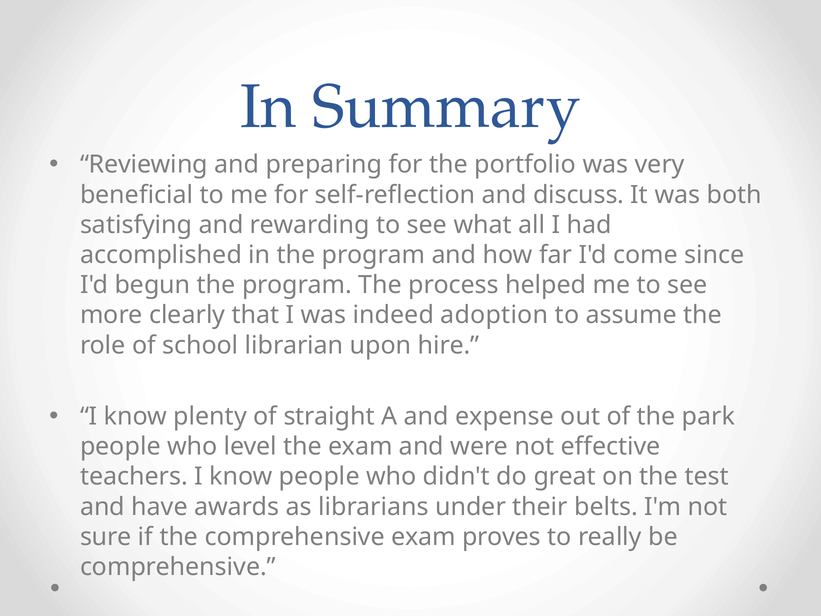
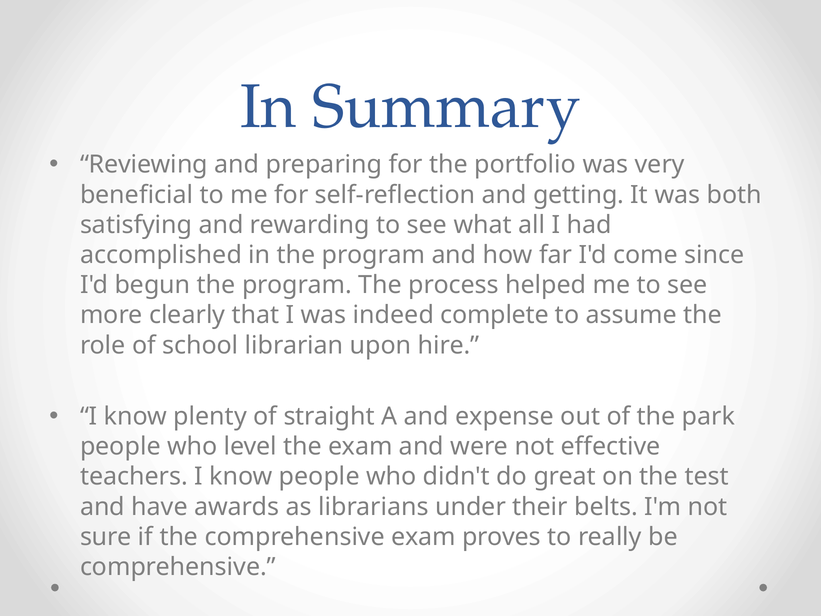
discuss: discuss -> getting (579, 195)
adoption: adoption -> complete (495, 315)
